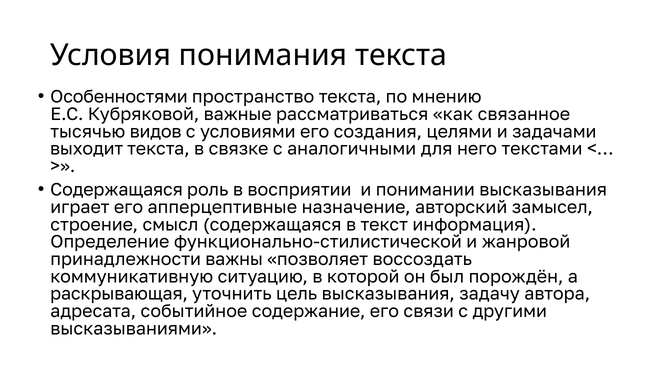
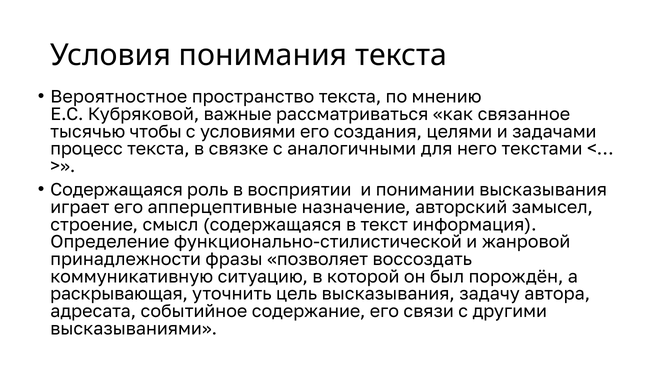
Особенностями: Особенностями -> Вероятностное (119, 97)
видов: видов -> чтобы (156, 132)
выходит: выходит -> процесс (87, 149)
важны: важны -> фразы (234, 260)
